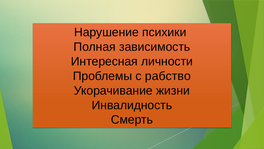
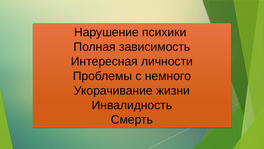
рабство: рабство -> немного (168, 76)
